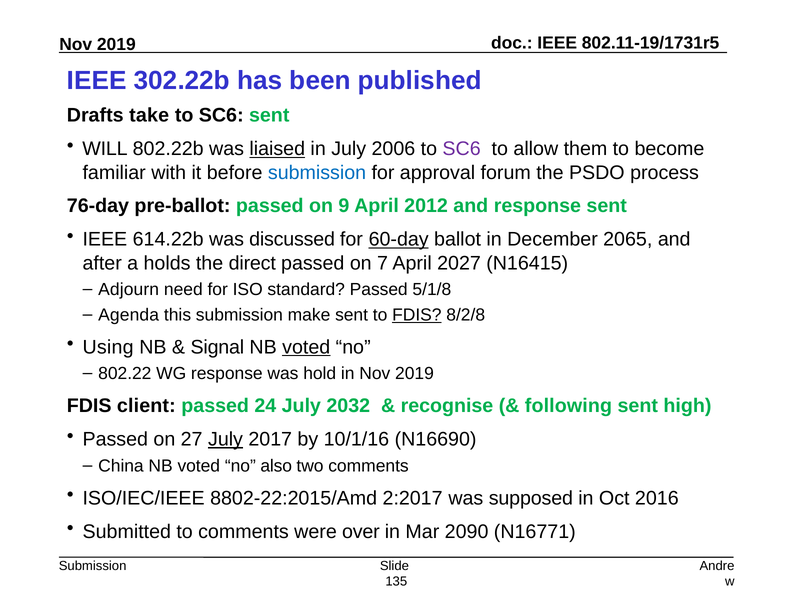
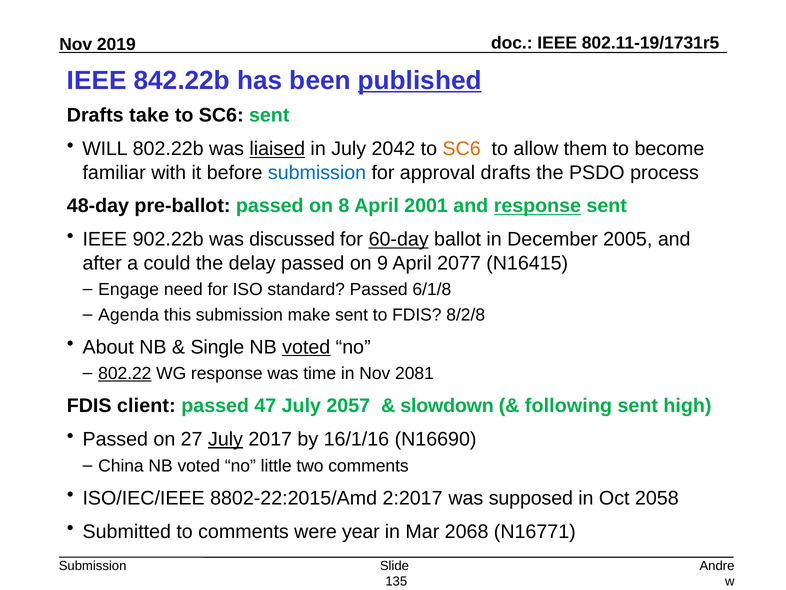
302.22b: 302.22b -> 842.22b (182, 80)
published underline: none -> present (420, 80)
2006: 2006 -> 2042 (393, 149)
SC6 colour: purple -> orange (462, 149)
approval forum: forum -> drafts (506, 172)
76-day: 76-day -> 48-day (98, 206)
9: 9 -> 8 (344, 206)
2012: 2012 -> 2001 (426, 206)
response underline: none -> present (537, 206)
614.22b: 614.22b -> 902.22b (168, 239)
2065: 2065 -> 2005 (628, 239)
holds: holds -> could (167, 263)
direct: direct -> delay (252, 263)
7: 7 -> 9 (383, 263)
2027: 2027 -> 2077 (459, 263)
Adjourn: Adjourn -> Engage (129, 289)
5/1/8: 5/1/8 -> 6/1/8 (432, 289)
FDIS underline: present -> none (417, 315)
Using: Using -> About (108, 347)
Signal: Signal -> Single (217, 347)
802.22 underline: none -> present (125, 373)
hold: hold -> time (320, 373)
in Nov 2019: 2019 -> 2081 (414, 373)
24: 24 -> 47 (265, 406)
2032: 2032 -> 2057 (348, 406)
recognise: recognise -> slowdown (447, 406)
10/1/16: 10/1/16 -> 16/1/16 (356, 439)
also: also -> little (276, 465)
2016: 2016 -> 2058 (657, 498)
over: over -> year (361, 531)
2090: 2090 -> 2068 (467, 531)
